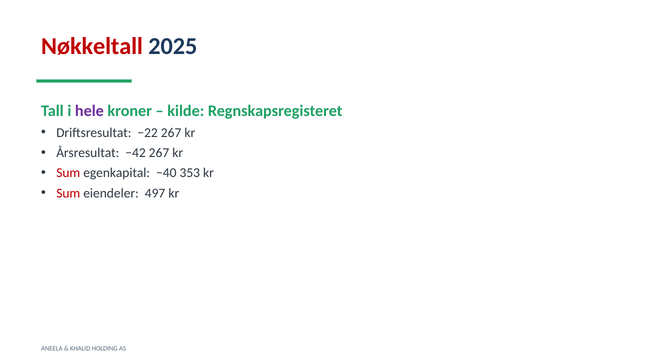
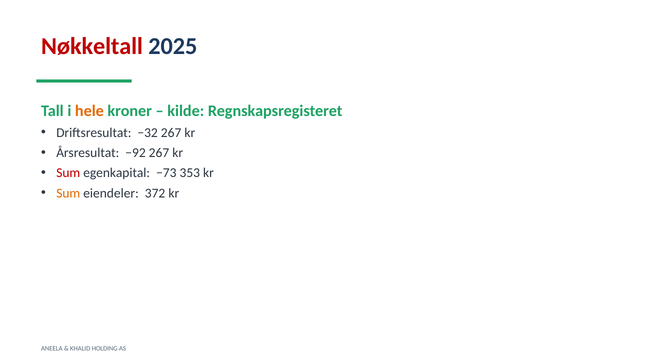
hele colour: purple -> orange (89, 111)
−22: −22 -> −32 (148, 133)
−42: −42 -> −92 (136, 153)
−40: −40 -> −73 (166, 173)
Sum colour: red -> orange (68, 193)
497: 497 -> 372 (155, 193)
